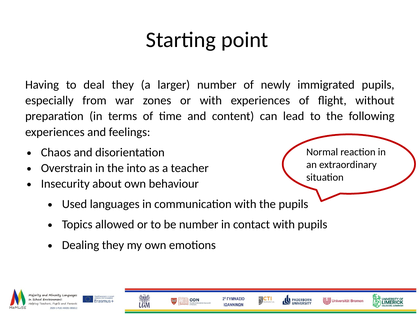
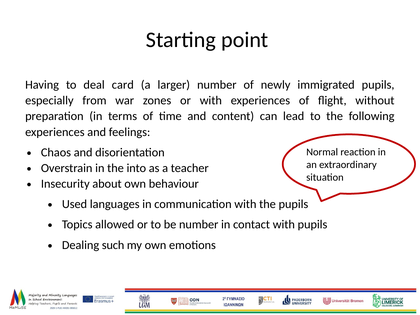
deal they: they -> card (123, 85)
Dealing they: they -> such (113, 245)
